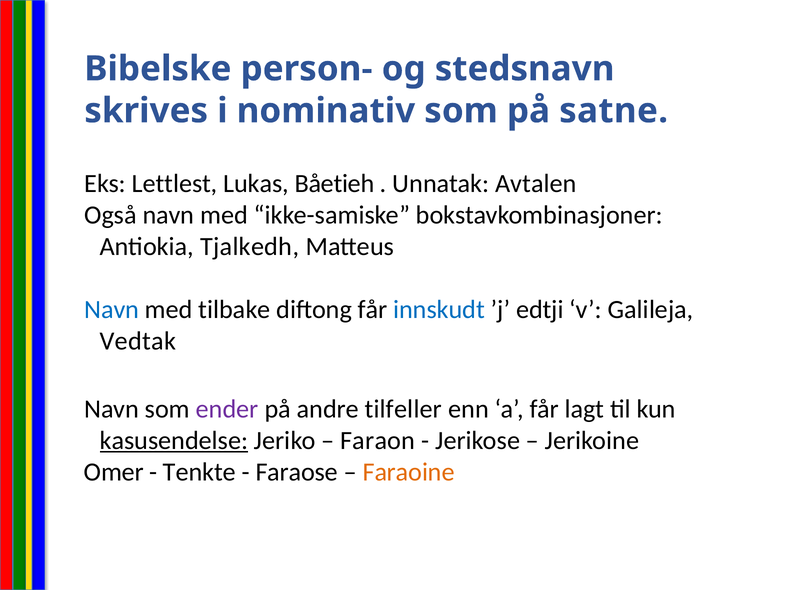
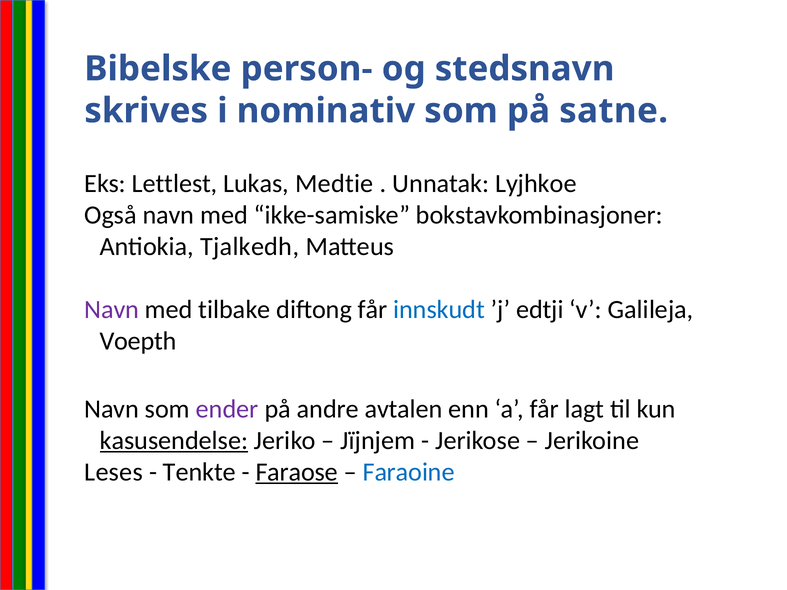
Båetieh: Båetieh -> Medtie (334, 184)
Avtalen: Avtalen -> Lyjhkoe (536, 184)
Navn colour: blue -> purple (112, 310)
Vedtak: Vedtak -> Voepth (138, 341)
tilfeller: tilfeller -> avtalen (404, 409)
Faraon: Faraon -> Jïjnjem (378, 441)
Omer: Omer -> Leses (114, 472)
Faraose underline: none -> present (297, 472)
Faraoine colour: orange -> blue (409, 472)
